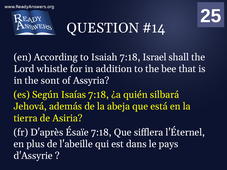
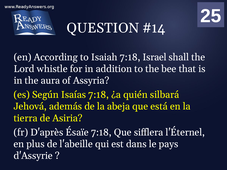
sont: sont -> aura (50, 81)
